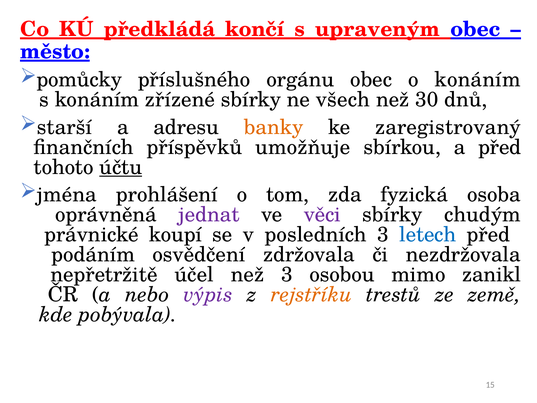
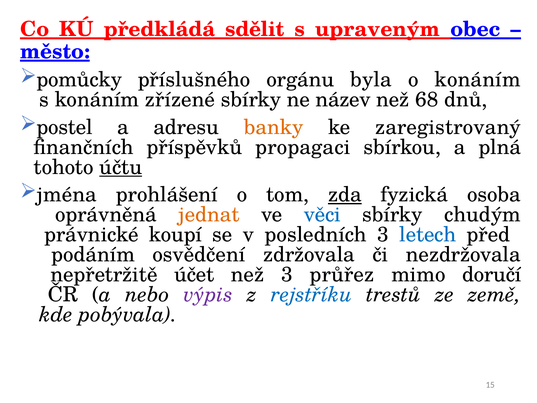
končí: končí -> sdělit (255, 29)
orgánu obec: obec -> byla (371, 80)
všech: všech -> název (343, 100)
30: 30 -> 68 (427, 100)
starší: starší -> postel (65, 127)
umožňuje: umožňuje -> propagaci (303, 147)
a před: před -> plná (500, 147)
zda underline: none -> present (345, 195)
jednat colour: purple -> orange (209, 215)
věci colour: purple -> blue (322, 215)
účel: účel -> účet (194, 275)
osobou: osobou -> průřez (342, 275)
zanikl: zanikl -> doručí (492, 275)
rejstříku colour: orange -> blue (312, 295)
